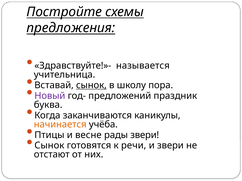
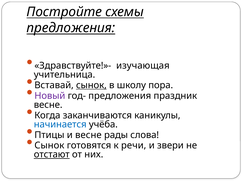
называется: называется -> изучающая (143, 66)
год- предложений: предложений -> предложения (120, 96)
буква: буква -> весне (48, 105)
начинается colour: orange -> blue (60, 125)
рады звери: звери -> слова (145, 135)
отстают underline: none -> present (52, 155)
